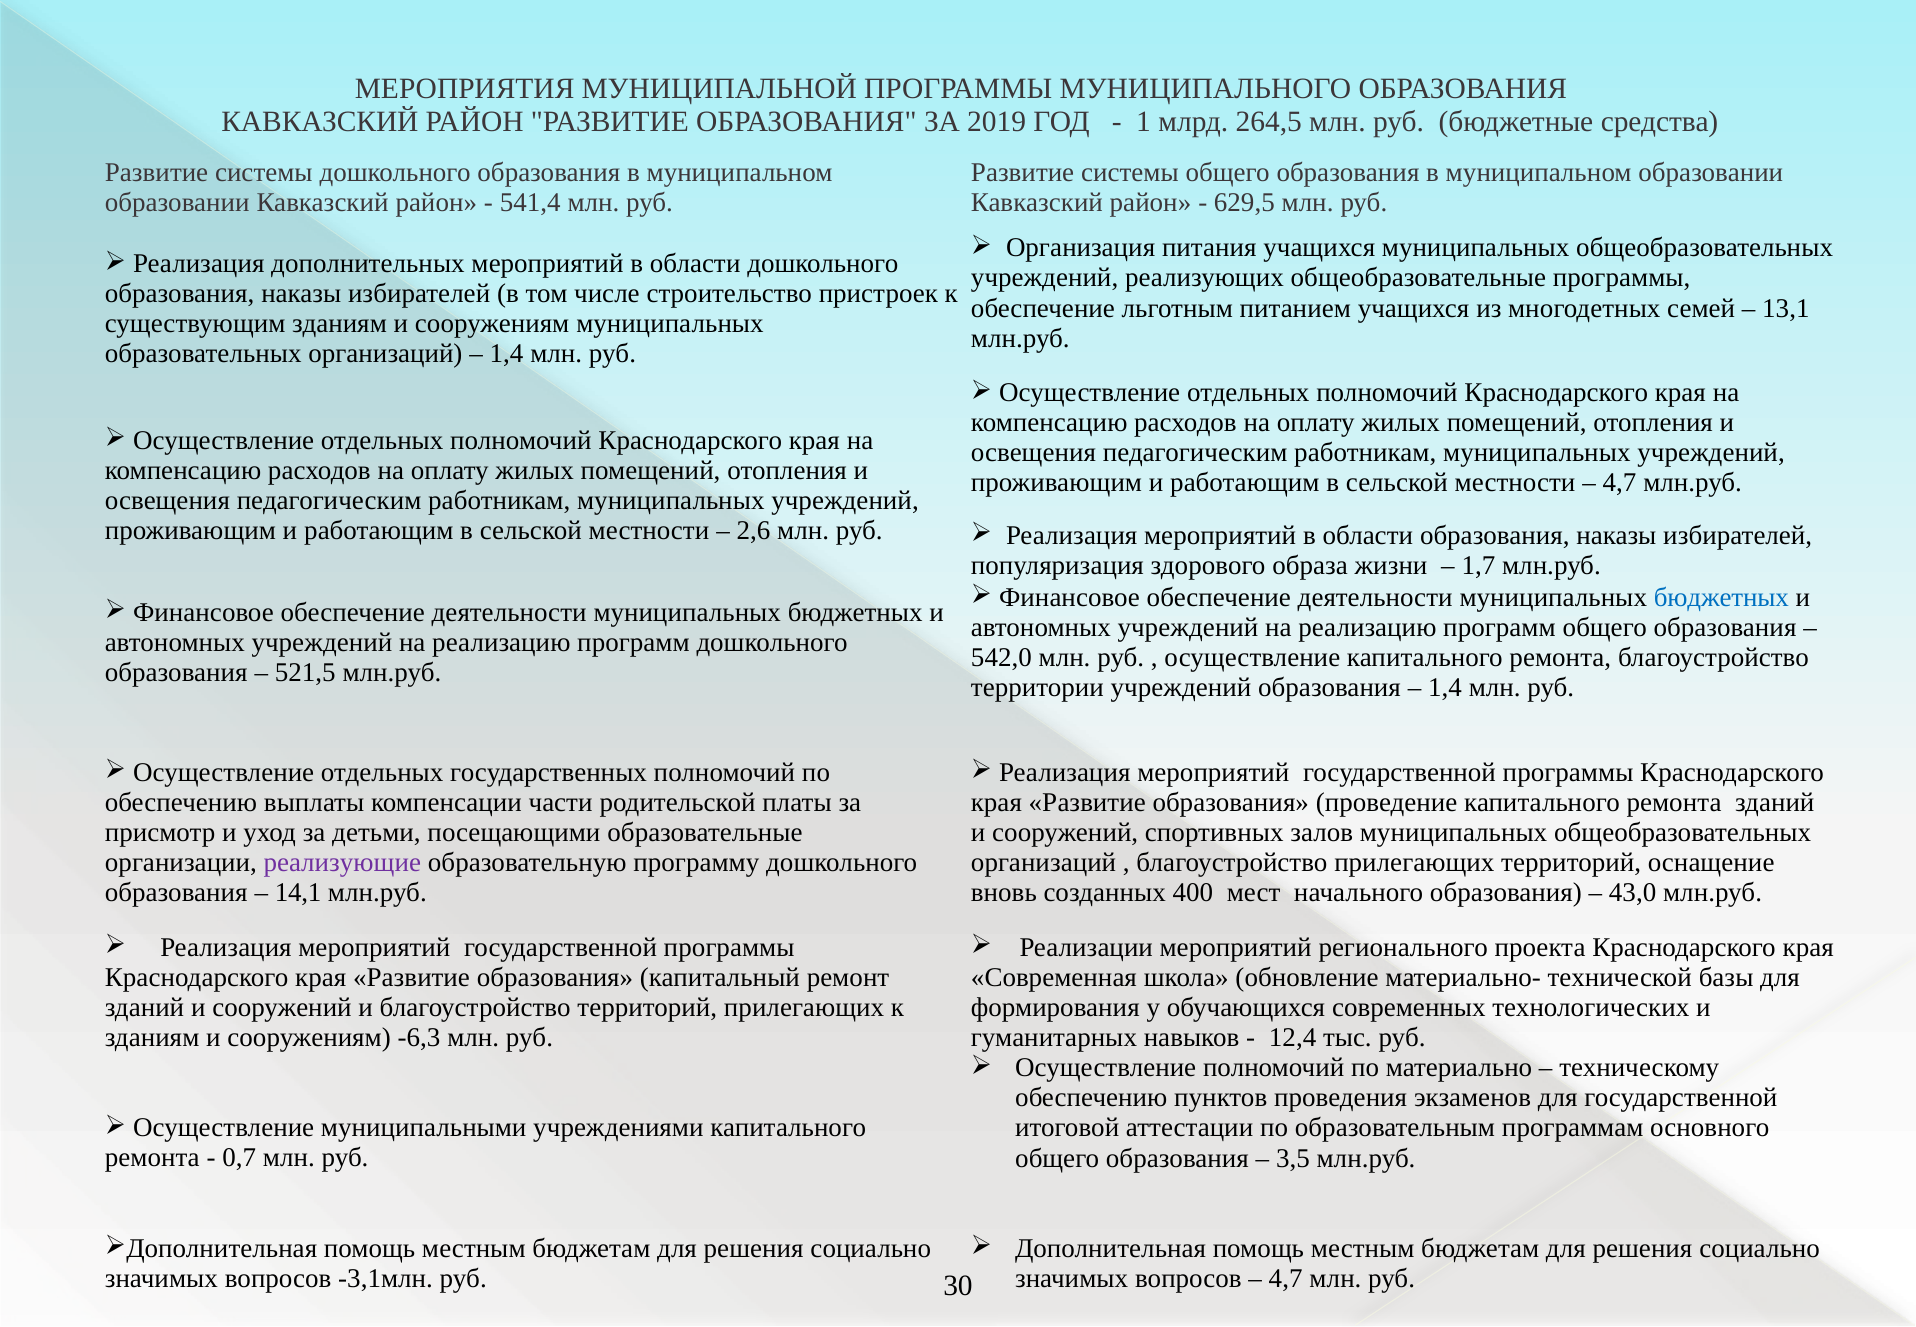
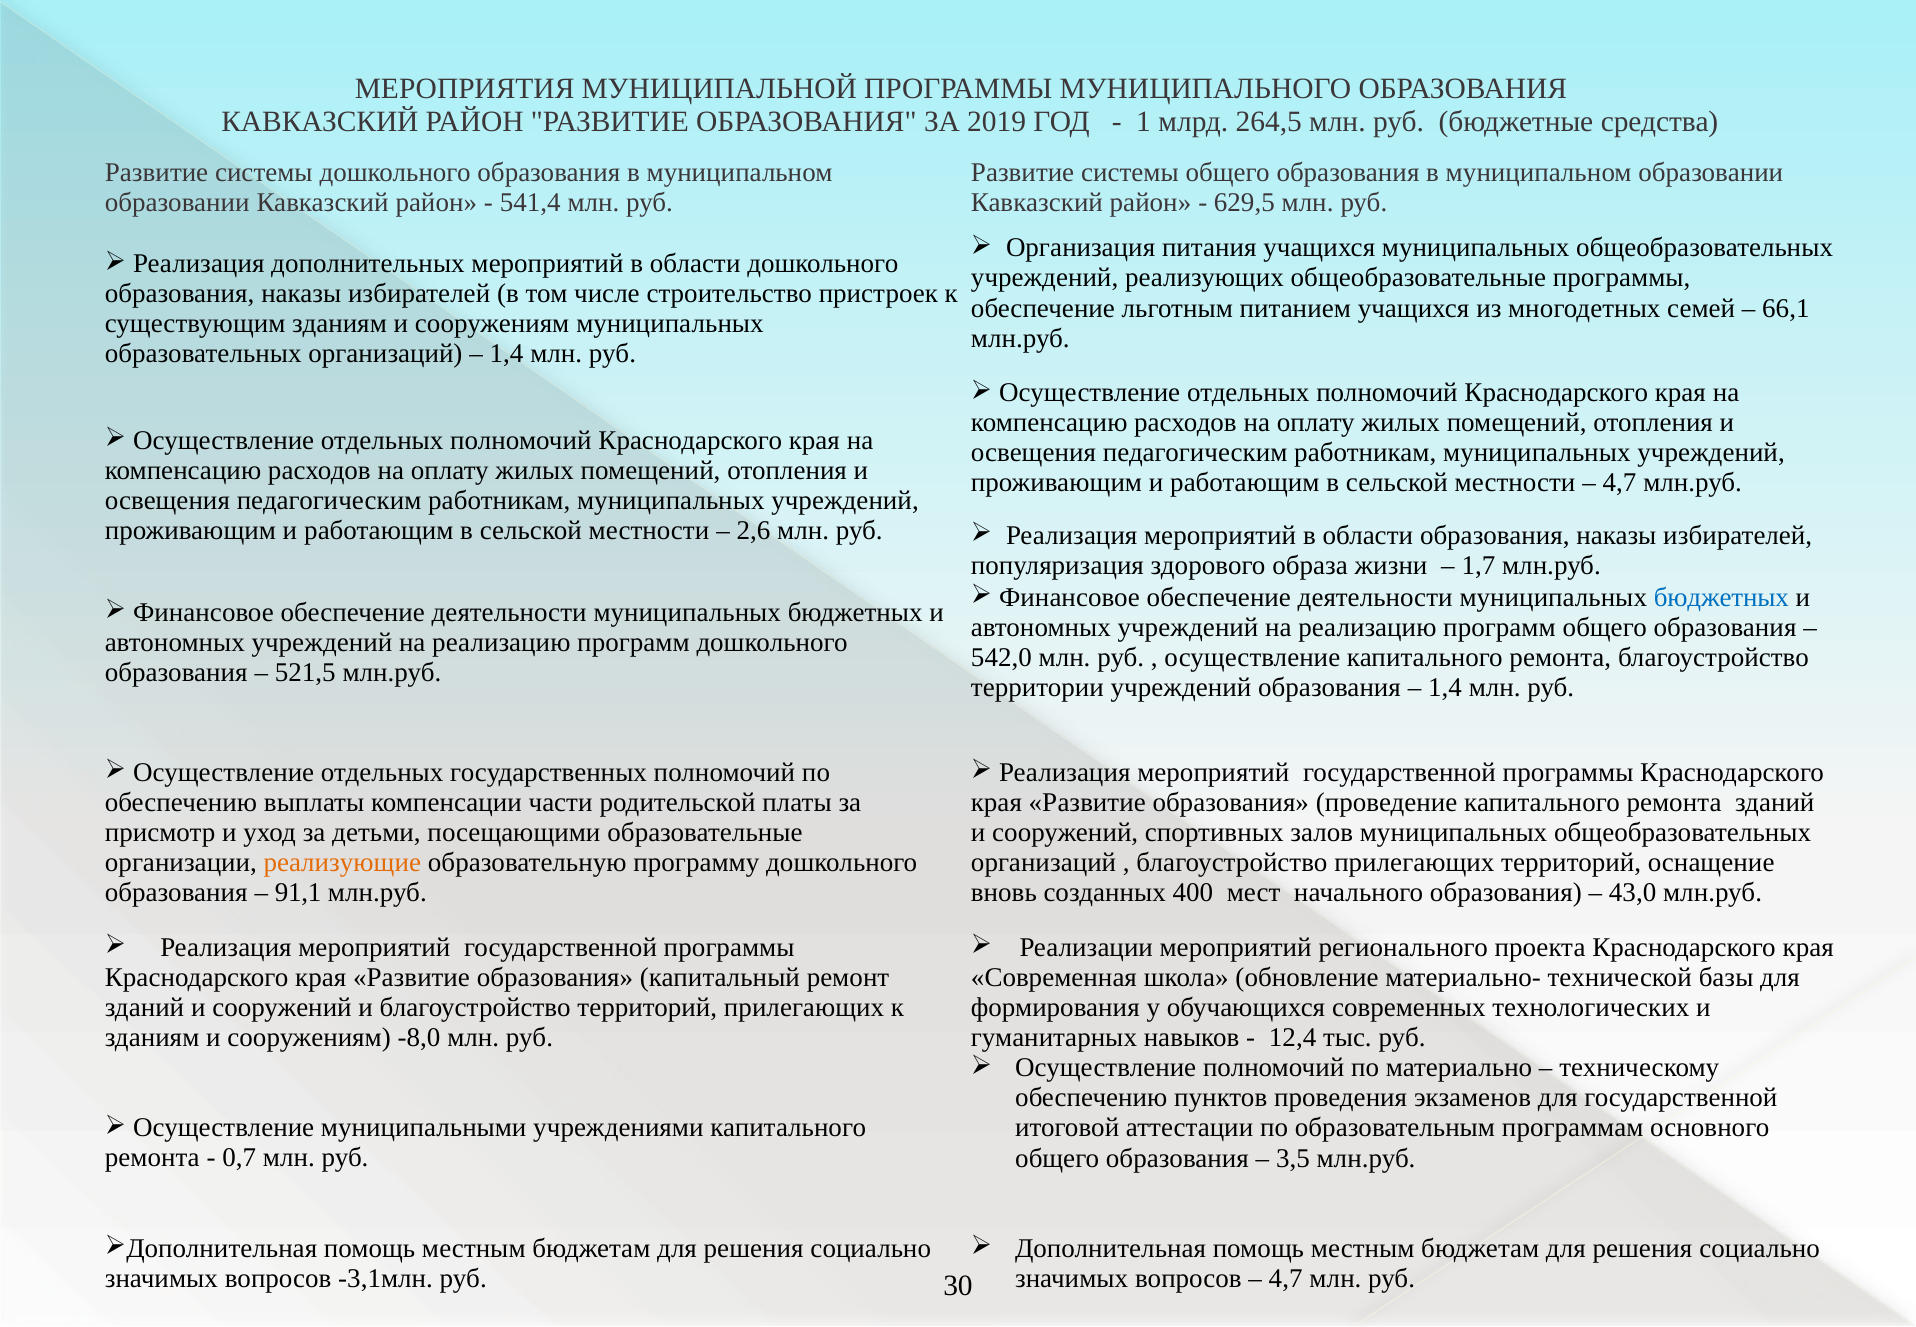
13,1: 13,1 -> 66,1 (1786, 308)
реализующие colour: purple -> orange (342, 862)
14,1: 14,1 -> 91,1 (298, 892)
-6,3: -6,3 -> -8,0 (419, 1037)
